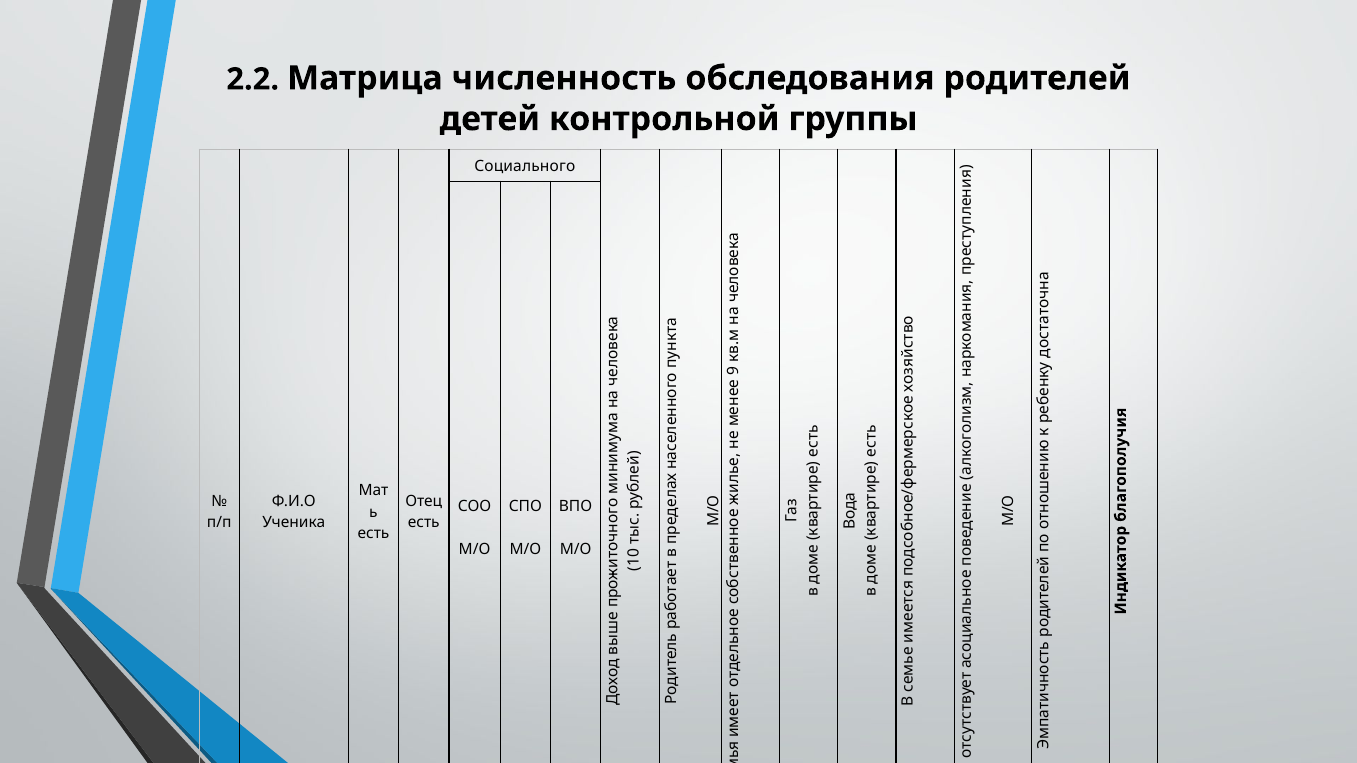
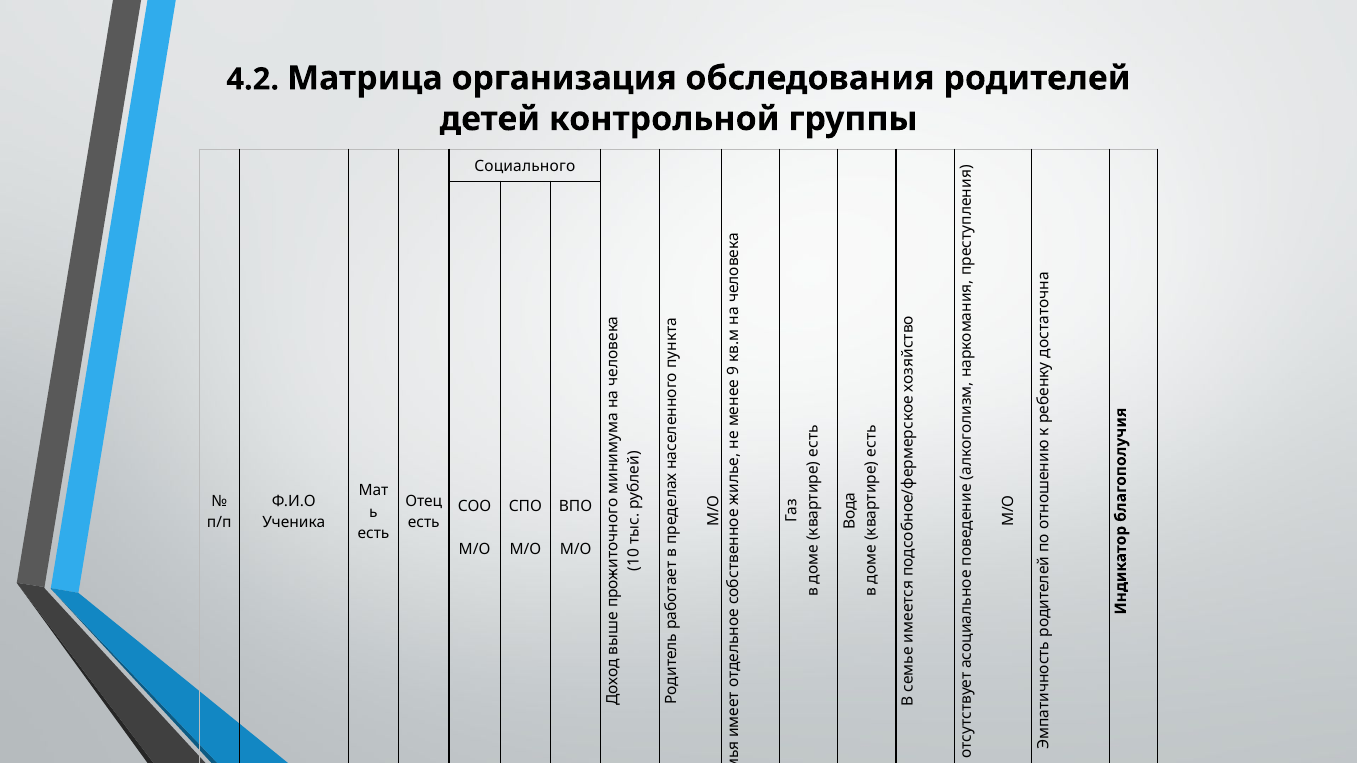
2.2: 2.2 -> 4.2 (253, 79)
численность: численность -> организация (564, 78)
